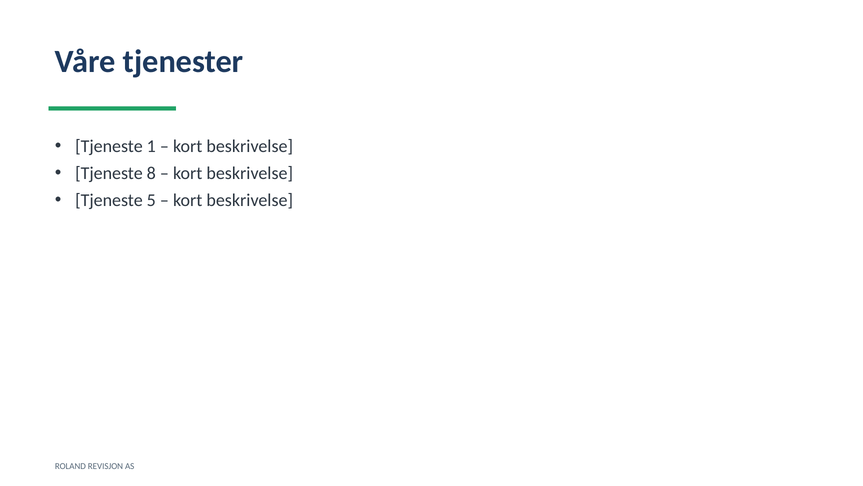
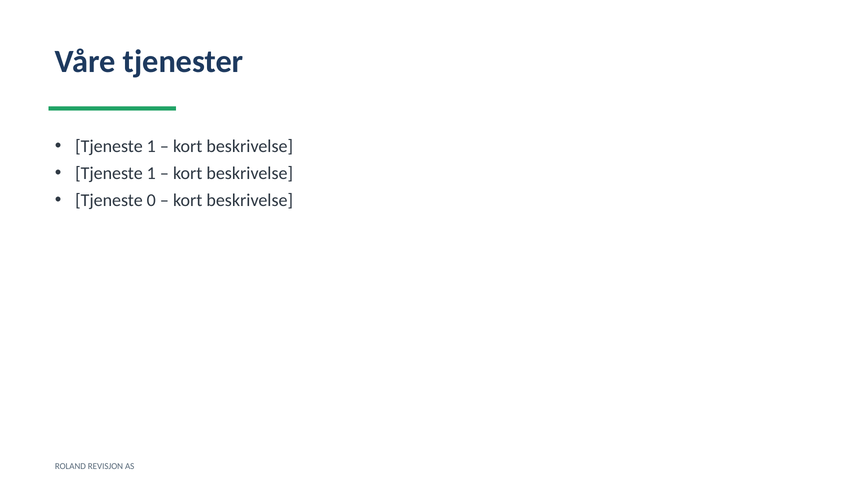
8: 8 -> 1 (151, 173)
5: 5 -> 0 (151, 200)
